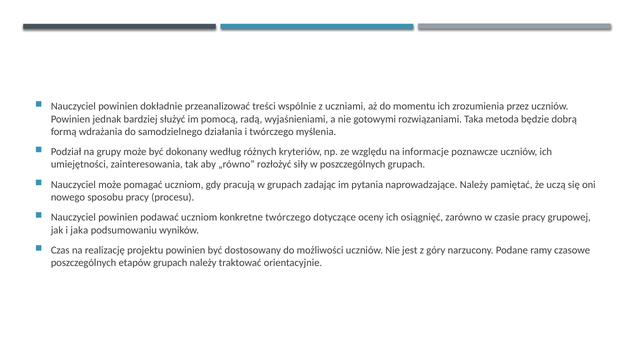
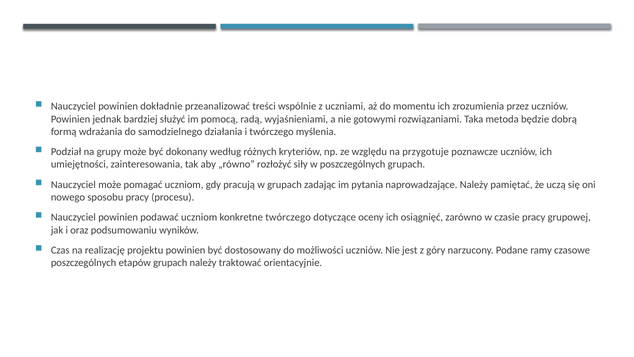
informacje: informacje -> przygotuje (426, 152)
jaka: jaka -> oraz (79, 230)
